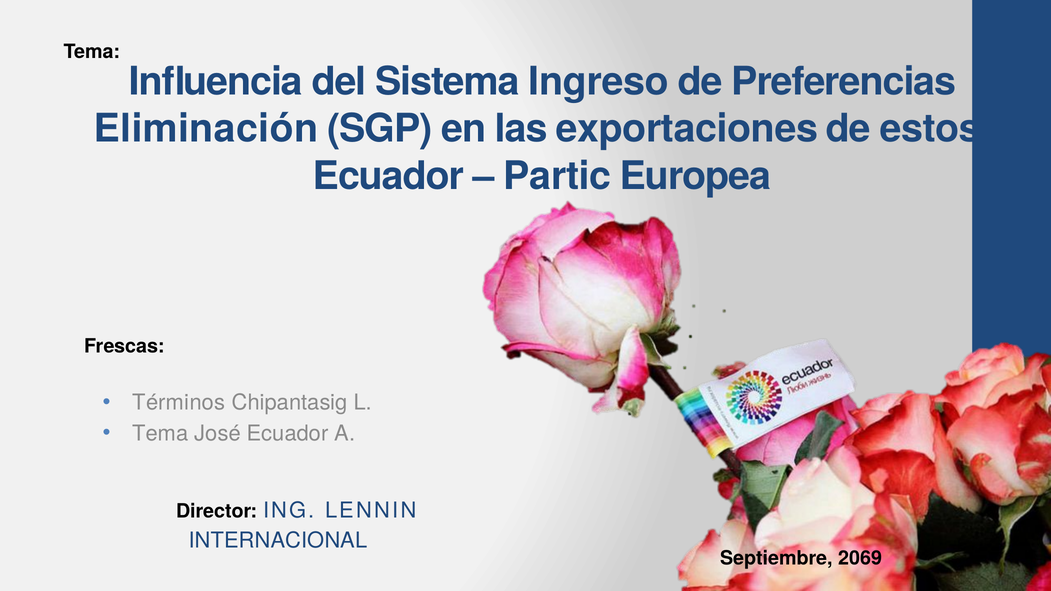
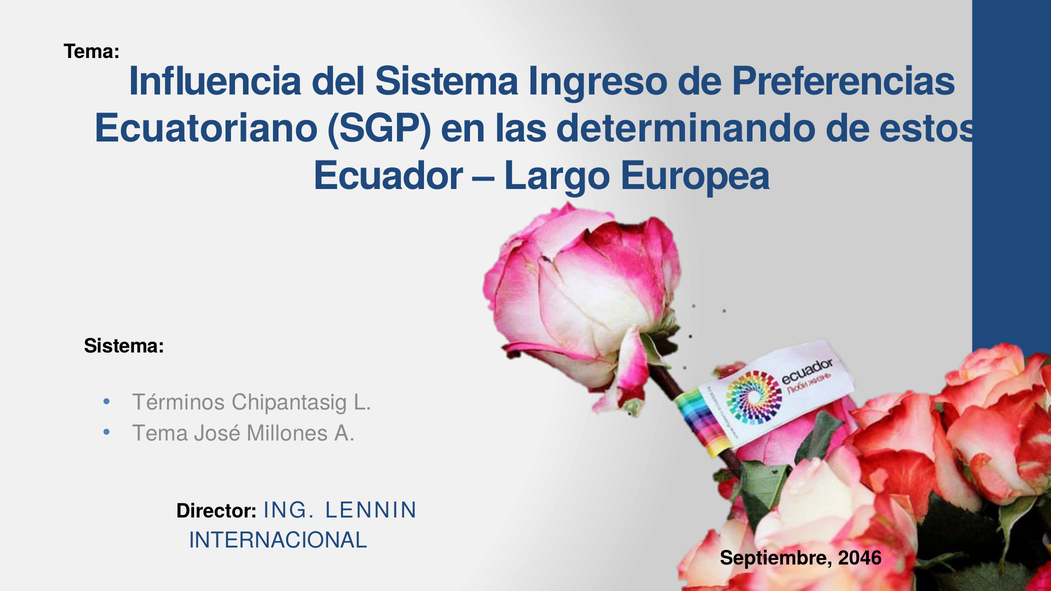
Eliminación: Eliminación -> Ecuatoriano (206, 129)
exportaciones: exportaciones -> determinando (687, 129)
Partic: Partic -> Largo (557, 176)
Frescas: Frescas -> Sistema (124, 346)
José Ecuador: Ecuador -> Millones (288, 433)
2069: 2069 -> 2046 (860, 558)
